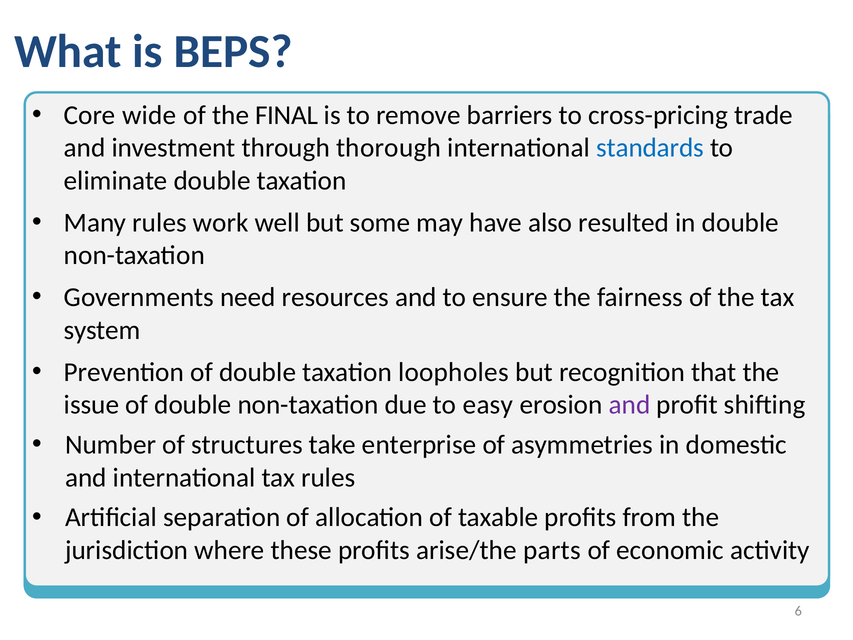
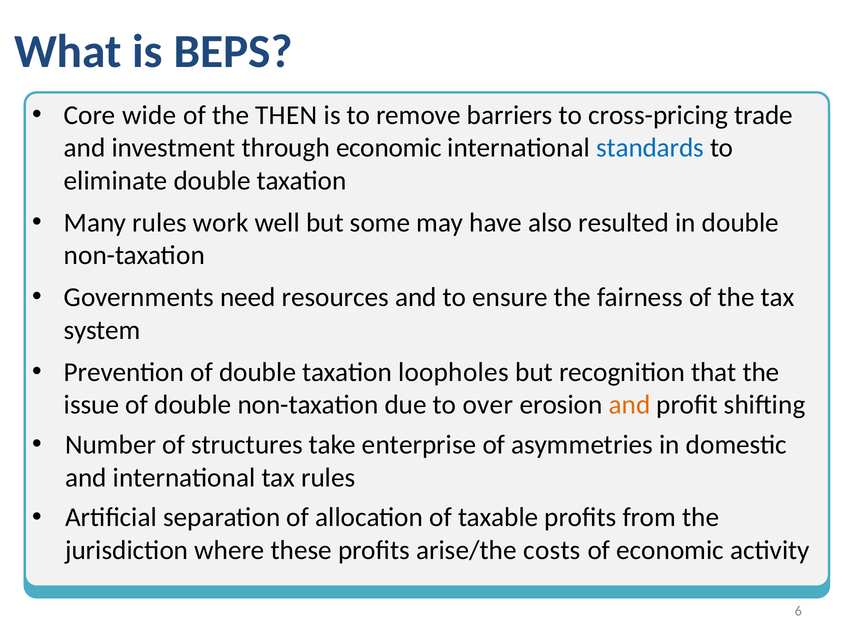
FINAL: FINAL -> THEN (286, 115)
through thorough: thorough -> economic (389, 148)
easy: easy -> over (488, 405)
and colour: purple -> orange (629, 405)
parts: parts -> costs (552, 550)
